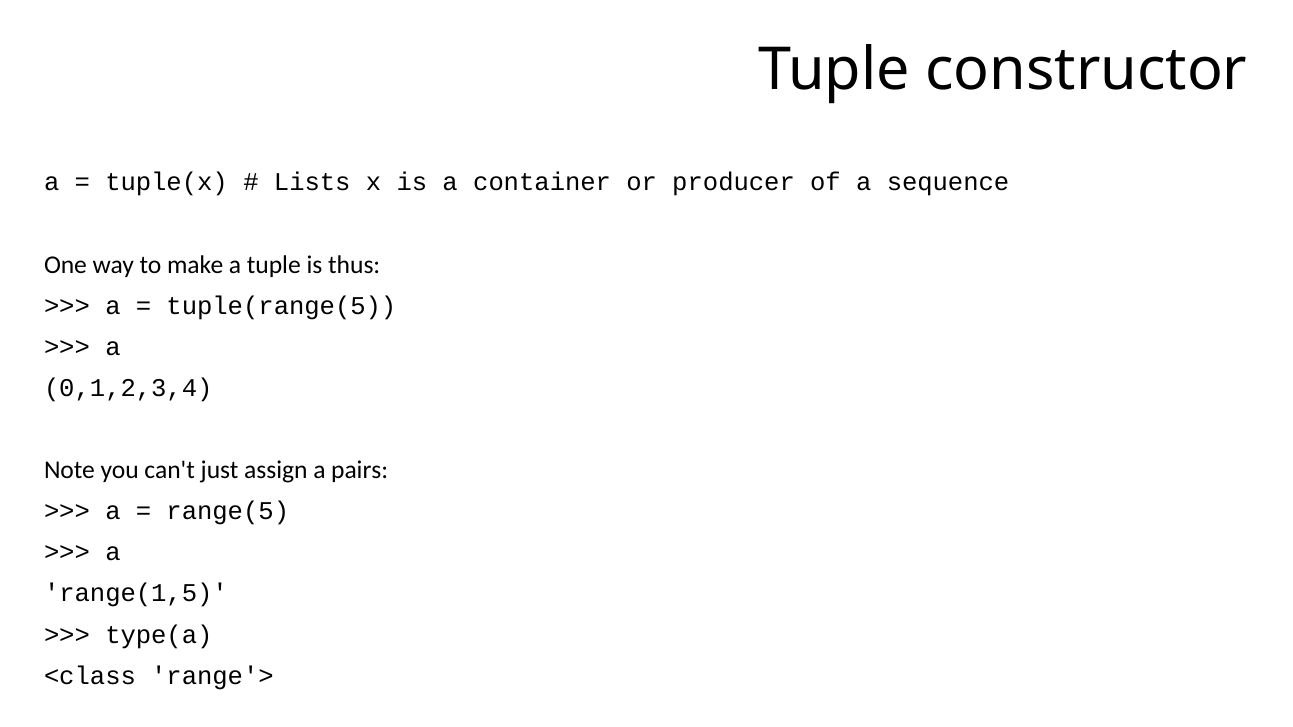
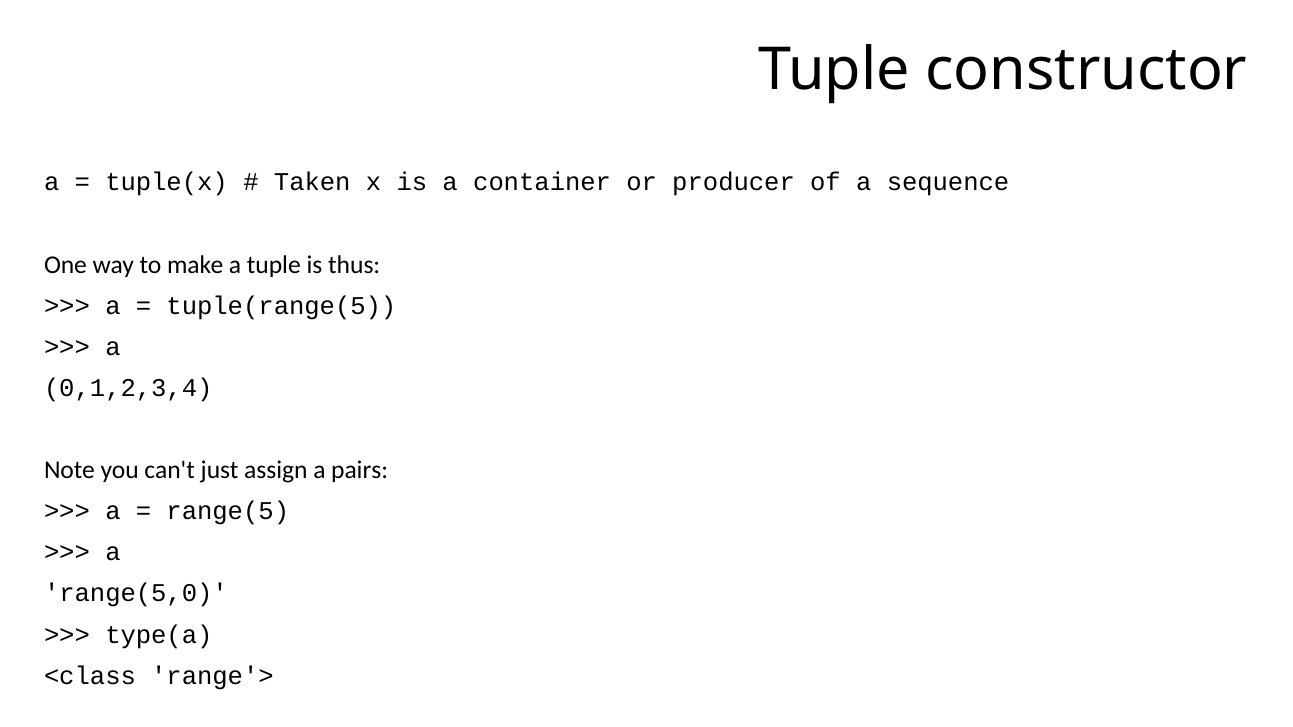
Lists: Lists -> Taken (312, 183)
range(1,5: range(1,5 -> range(5,0 (136, 594)
